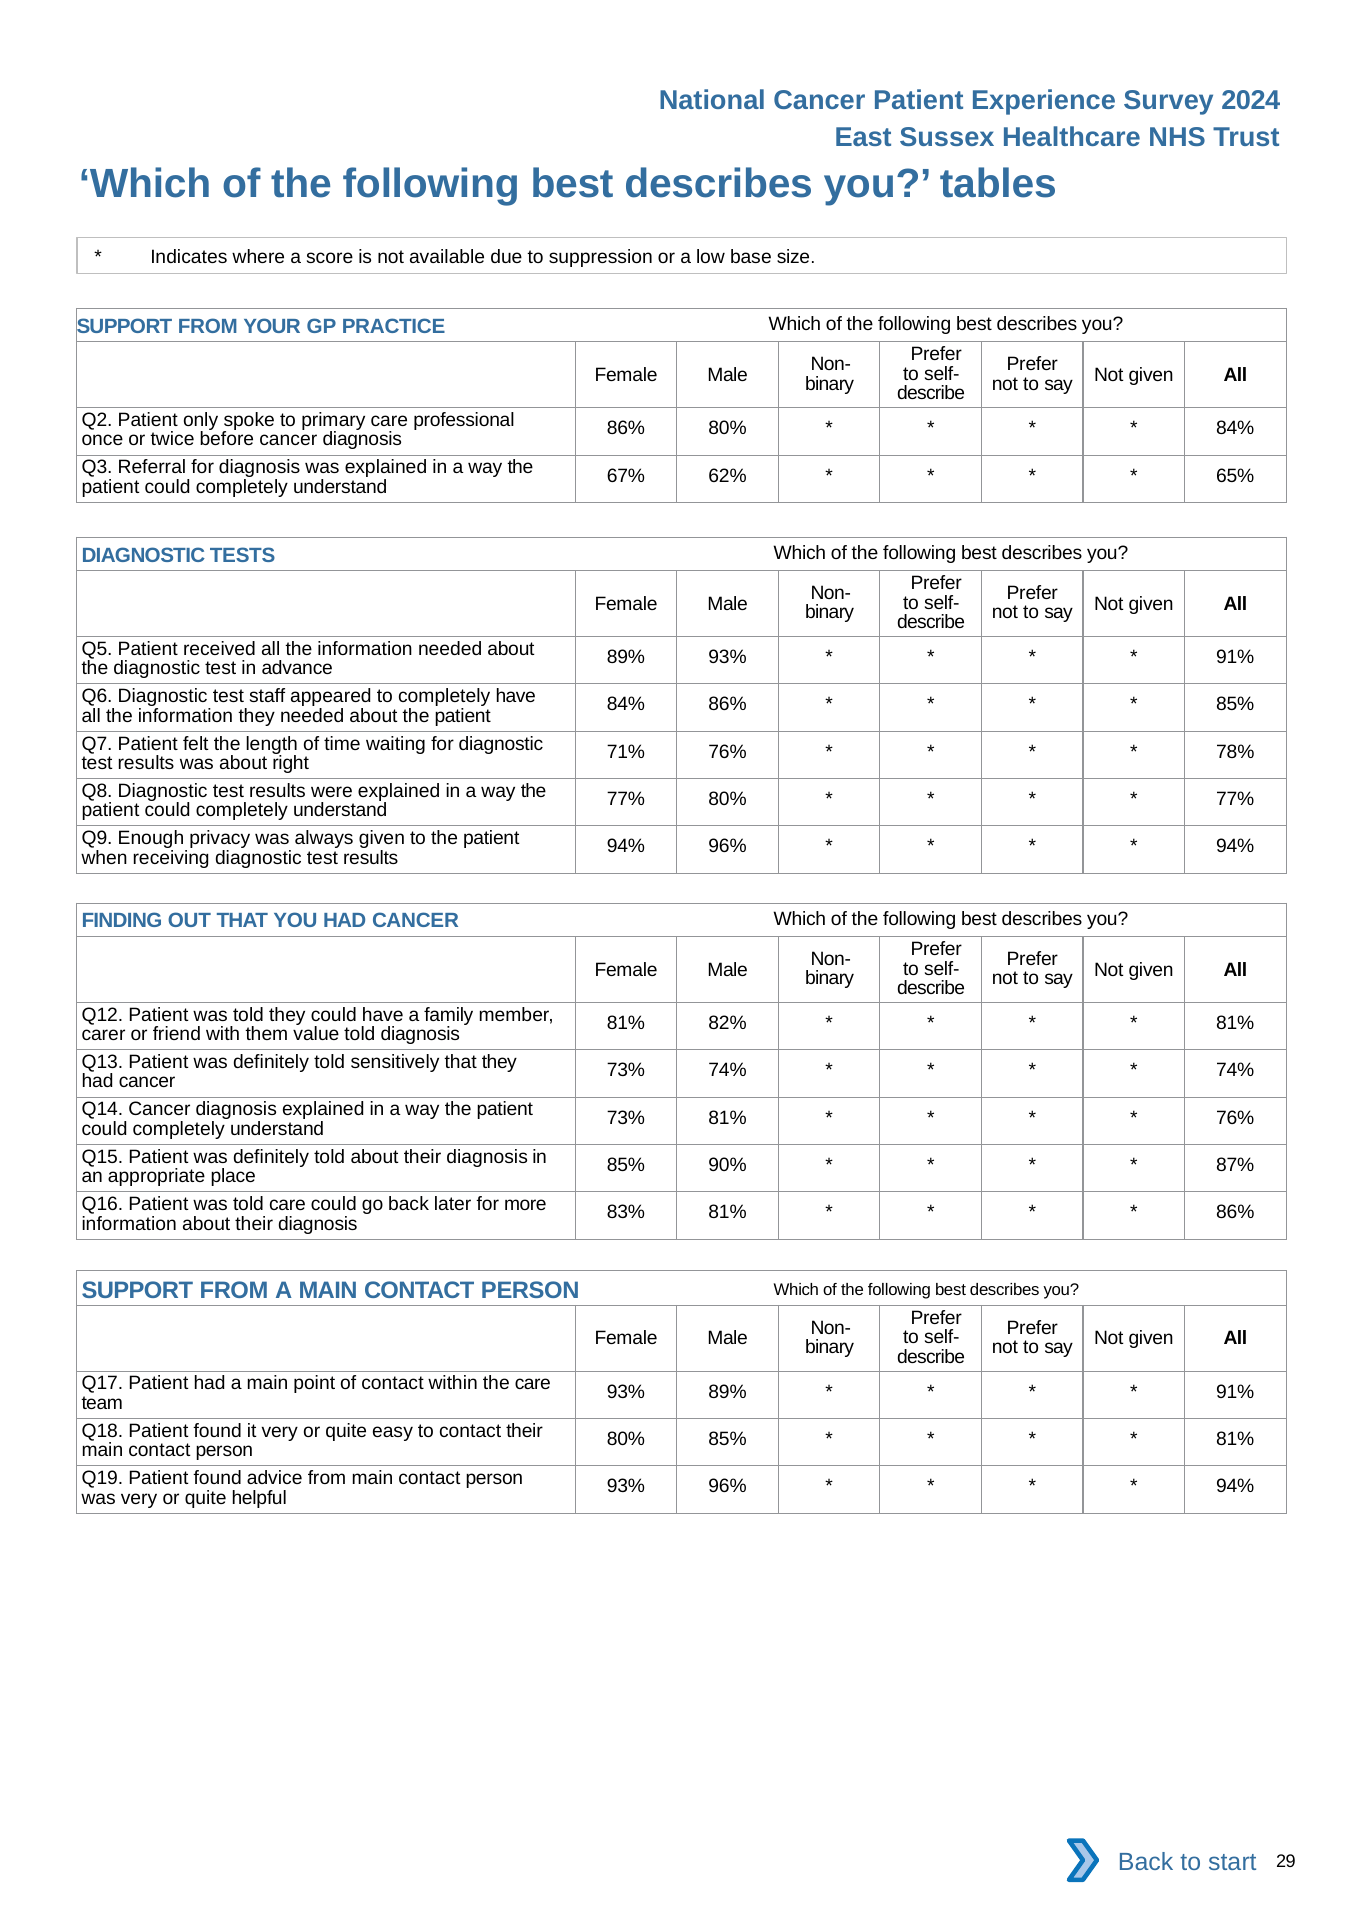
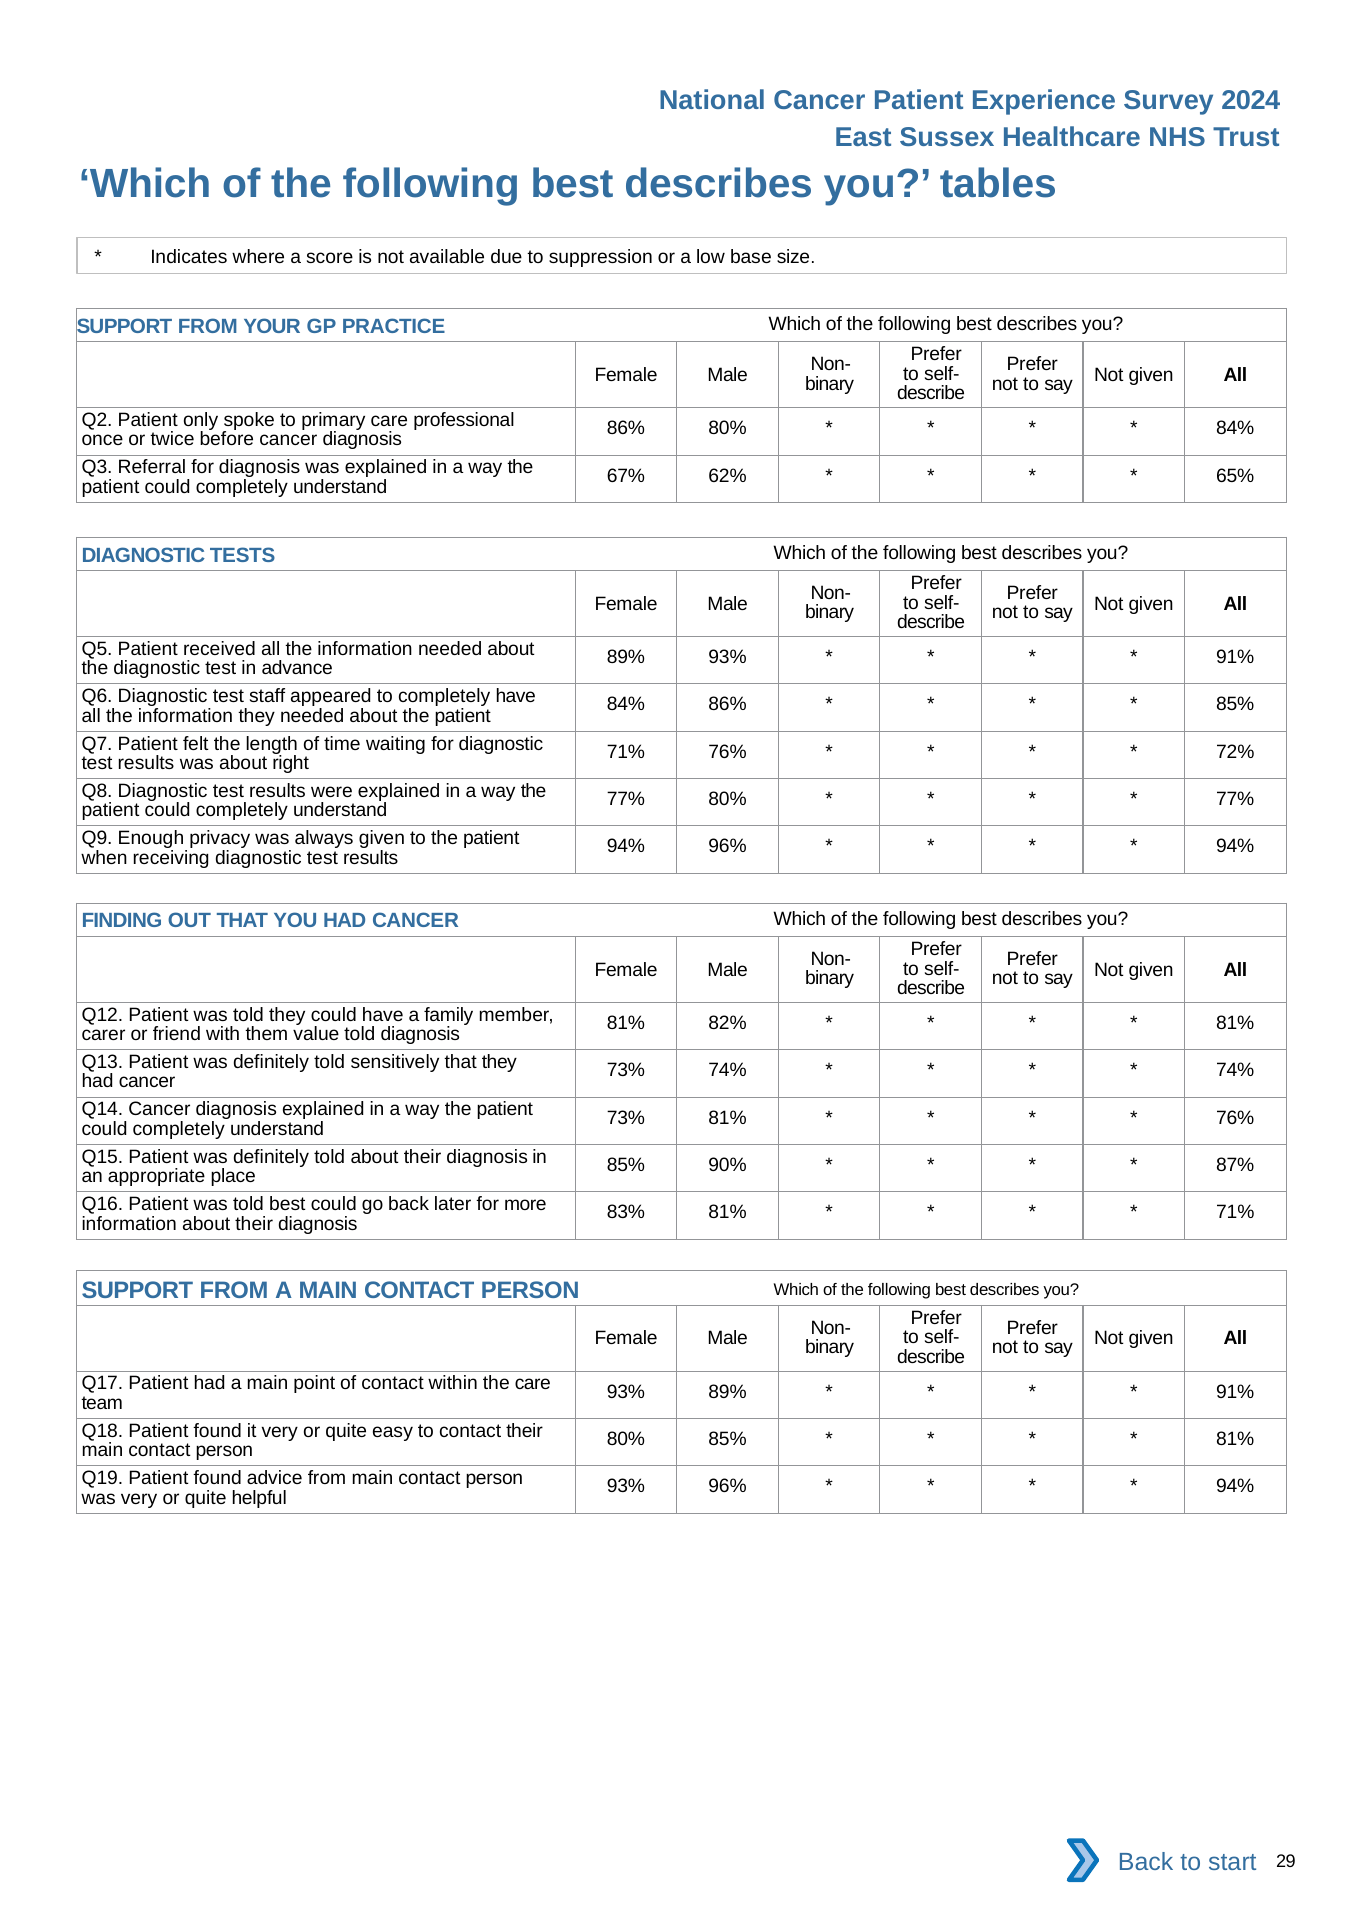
78%: 78% -> 72% (1235, 752)
told care: care -> best (287, 1204)
86%: 86% -> 71% (1235, 1212)
